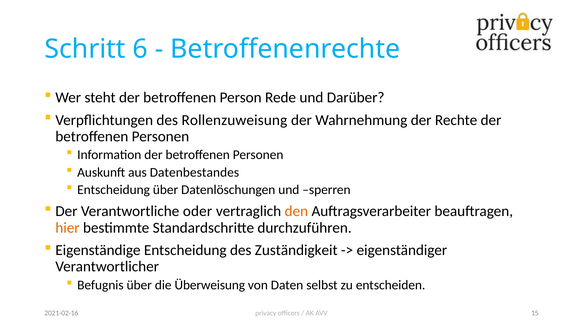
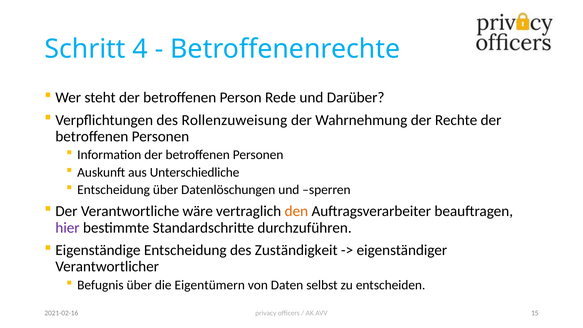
6: 6 -> 4 (140, 49)
Datenbestandes: Datenbestandes -> Unterschiedliche (195, 172)
oder: oder -> wäre (198, 211)
hier colour: orange -> purple (67, 228)
Überweisung: Überweisung -> Eigentümern (210, 285)
